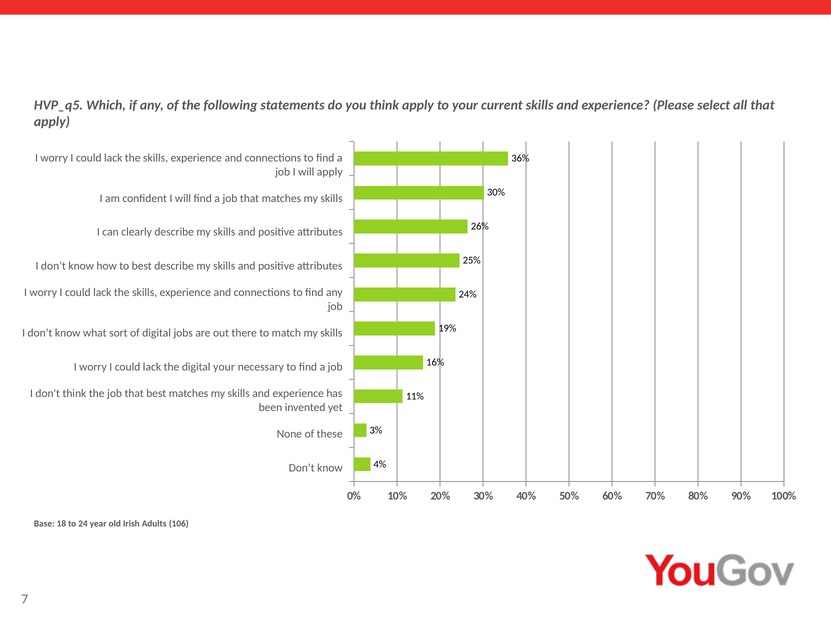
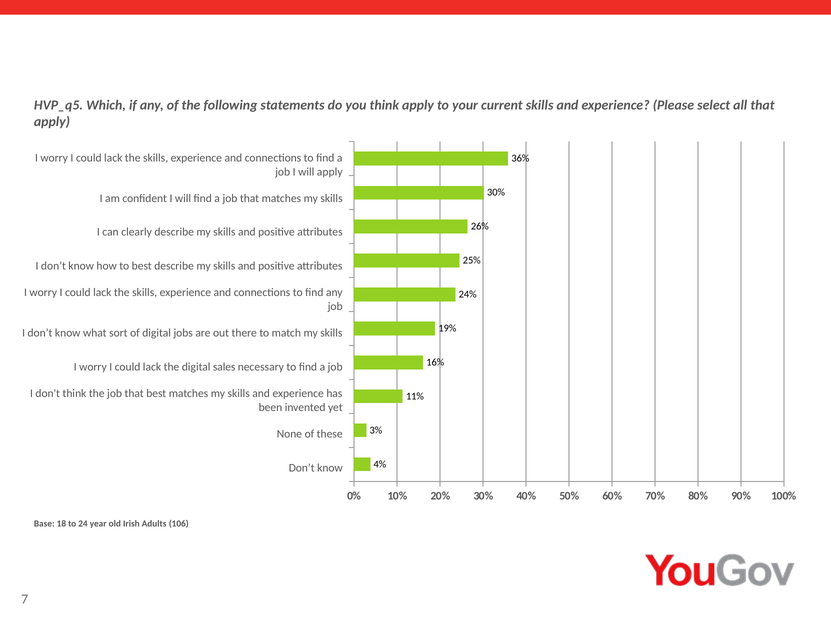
digital your: your -> sales (224, 367)
